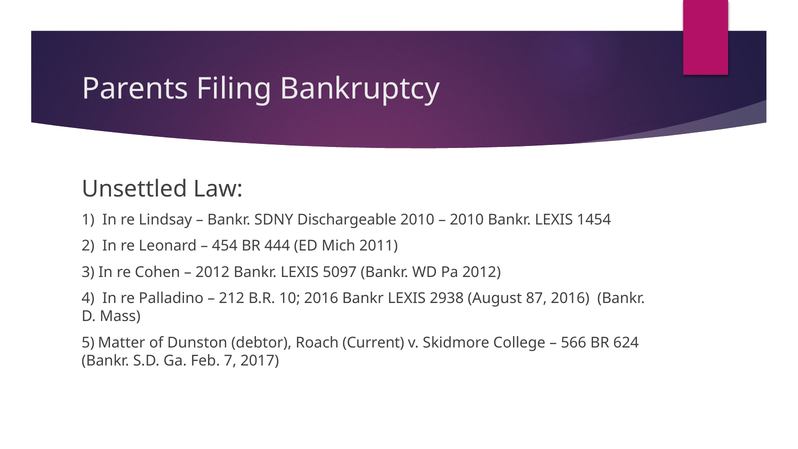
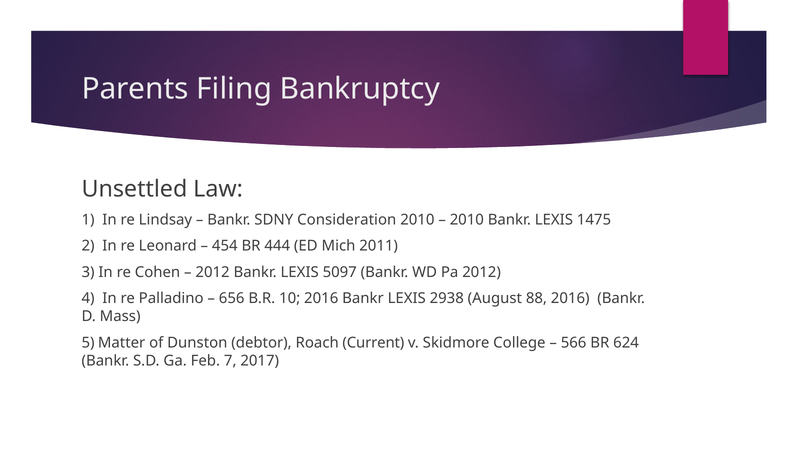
Dischargeable: Dischargeable -> Consideration (347, 220)
1454: 1454 -> 1475 (594, 220)
212: 212 -> 656 (232, 298)
87: 87 -> 88 (536, 298)
